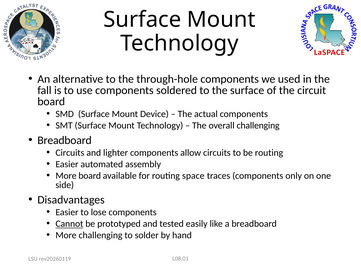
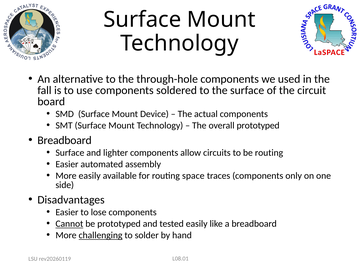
overall challenging: challenging -> prototyped (258, 125)
Circuits: Circuits -> Surface (70, 153)
More board: board -> easily (90, 176)
challenging underline: none -> present (101, 235)
